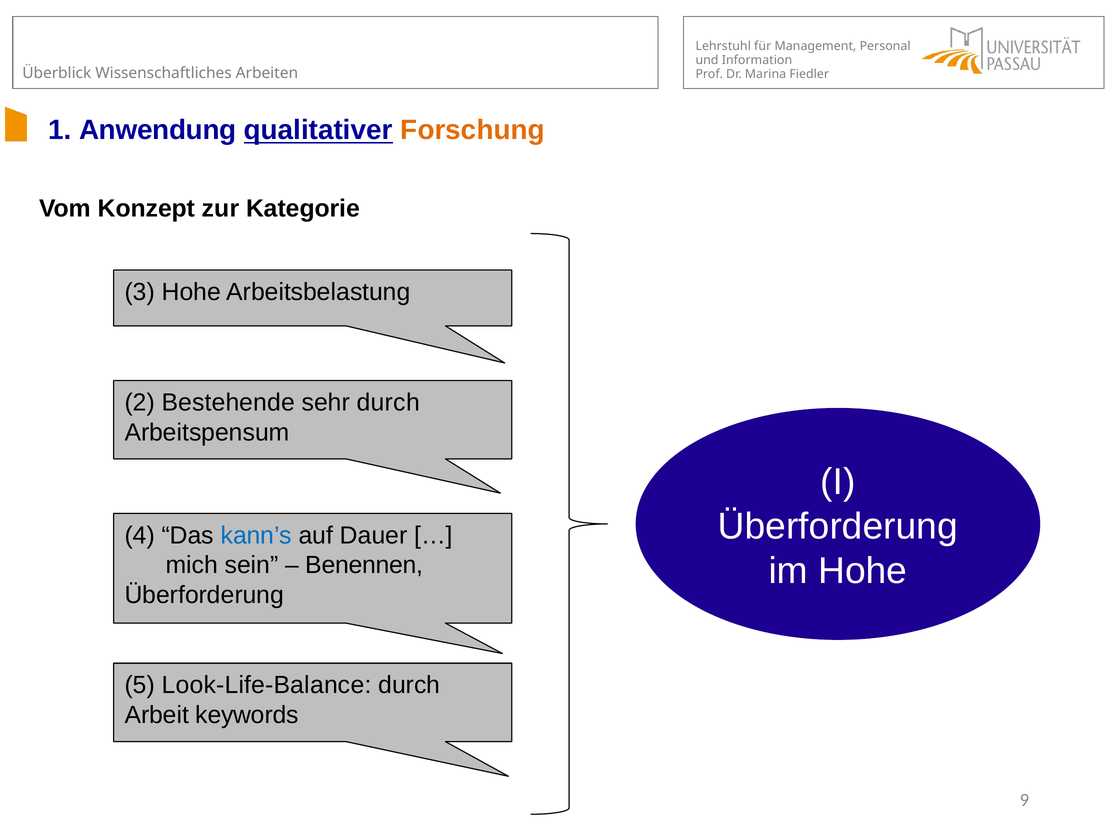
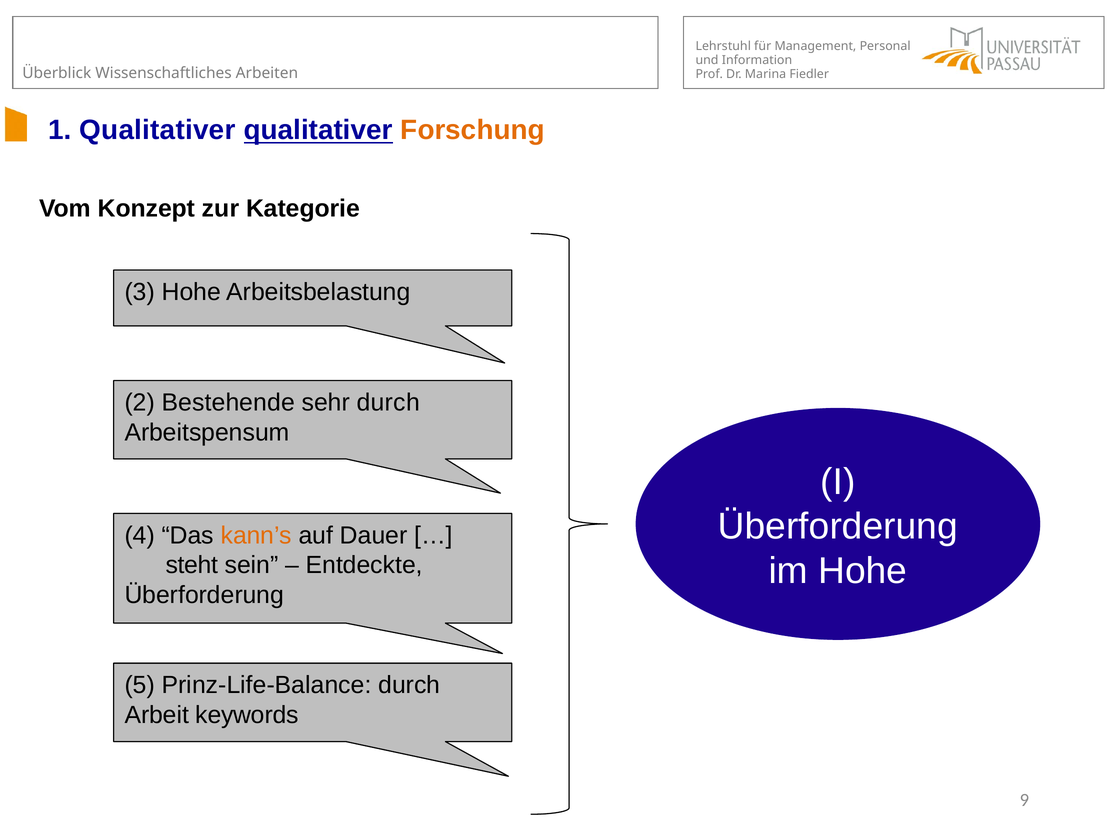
1 Anwendung: Anwendung -> Qualitativer (157, 130)
kann’s colour: blue -> orange (256, 535)
mich: mich -> steht (192, 565)
Benennen: Benennen -> Entdeckte (364, 565)
Look-Life-Balance: Look-Life-Balance -> Prinz-Life-Balance (267, 685)
